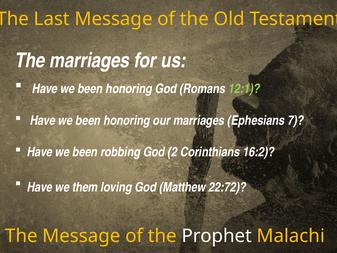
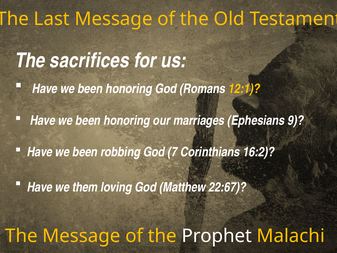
The marriages: marriages -> sacrifices (89, 60)
12:1 colour: light green -> yellow (244, 89)
7: 7 -> 9 (296, 121)
2: 2 -> 7 (173, 152)
22:72: 22:72 -> 22:67 (227, 187)
